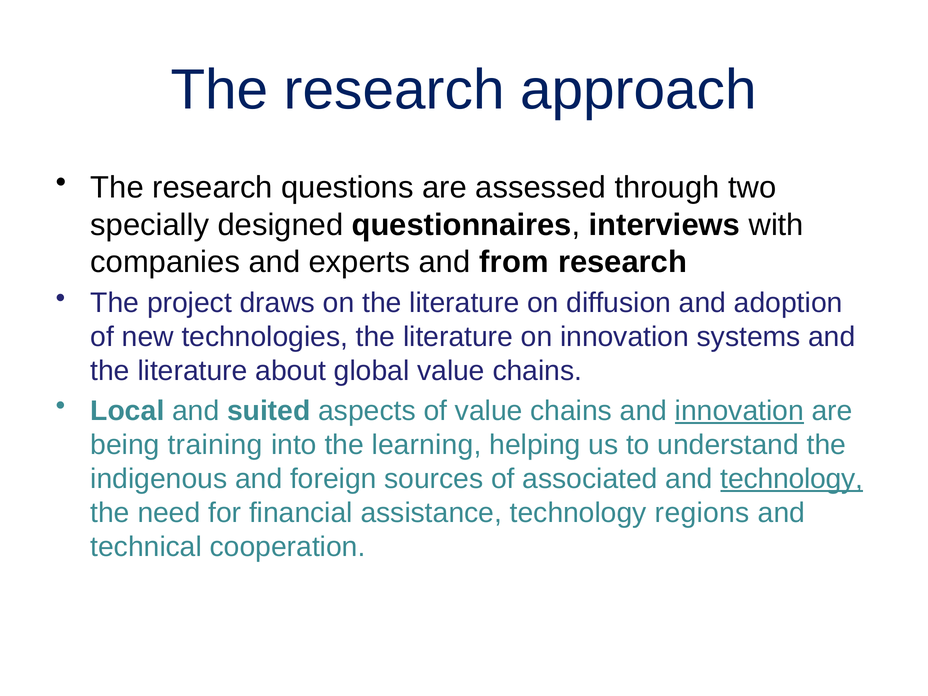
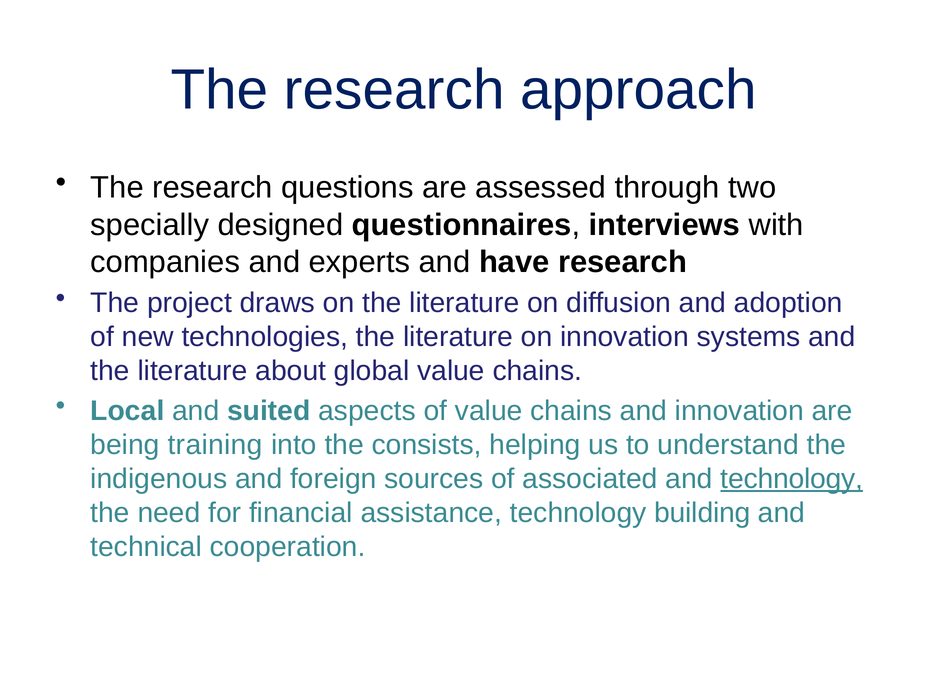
from: from -> have (514, 262)
innovation underline: present -> none (739, 411)
learning: learning -> consists (427, 445)
regions: regions -> building (702, 513)
